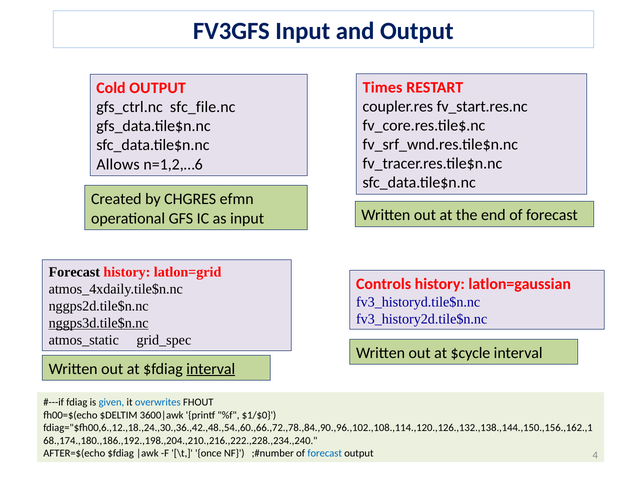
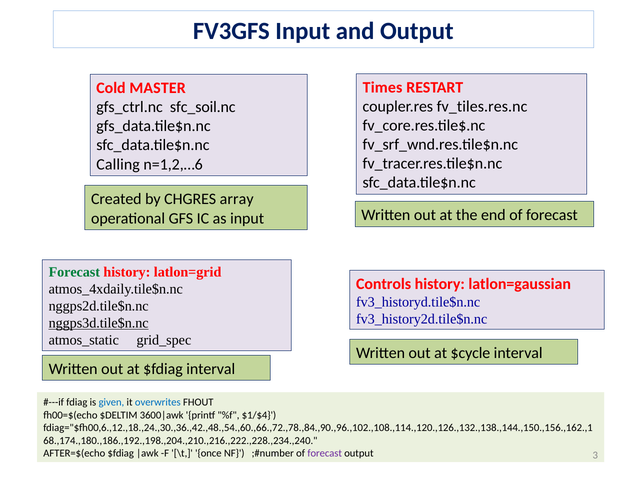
Cold OUTPUT: OUTPUT -> MASTER (158, 88)
fv_start.res.nc: fv_start.res.nc -> fv_tiles.res.nc (482, 106)
sfc_file.nc: sfc_file.nc -> sfc_soil.nc (203, 107)
Allows: Allows -> Calling (118, 164)
efmn: efmn -> array (237, 199)
Forecast colour: black -> green (74, 272)
interval underline: present -> none (211, 369)
$1/$0: $1/$0 -> $1/$4 (259, 415)
forecast colour: blue -> purple (325, 453)
4: 4 -> 3 (595, 455)
